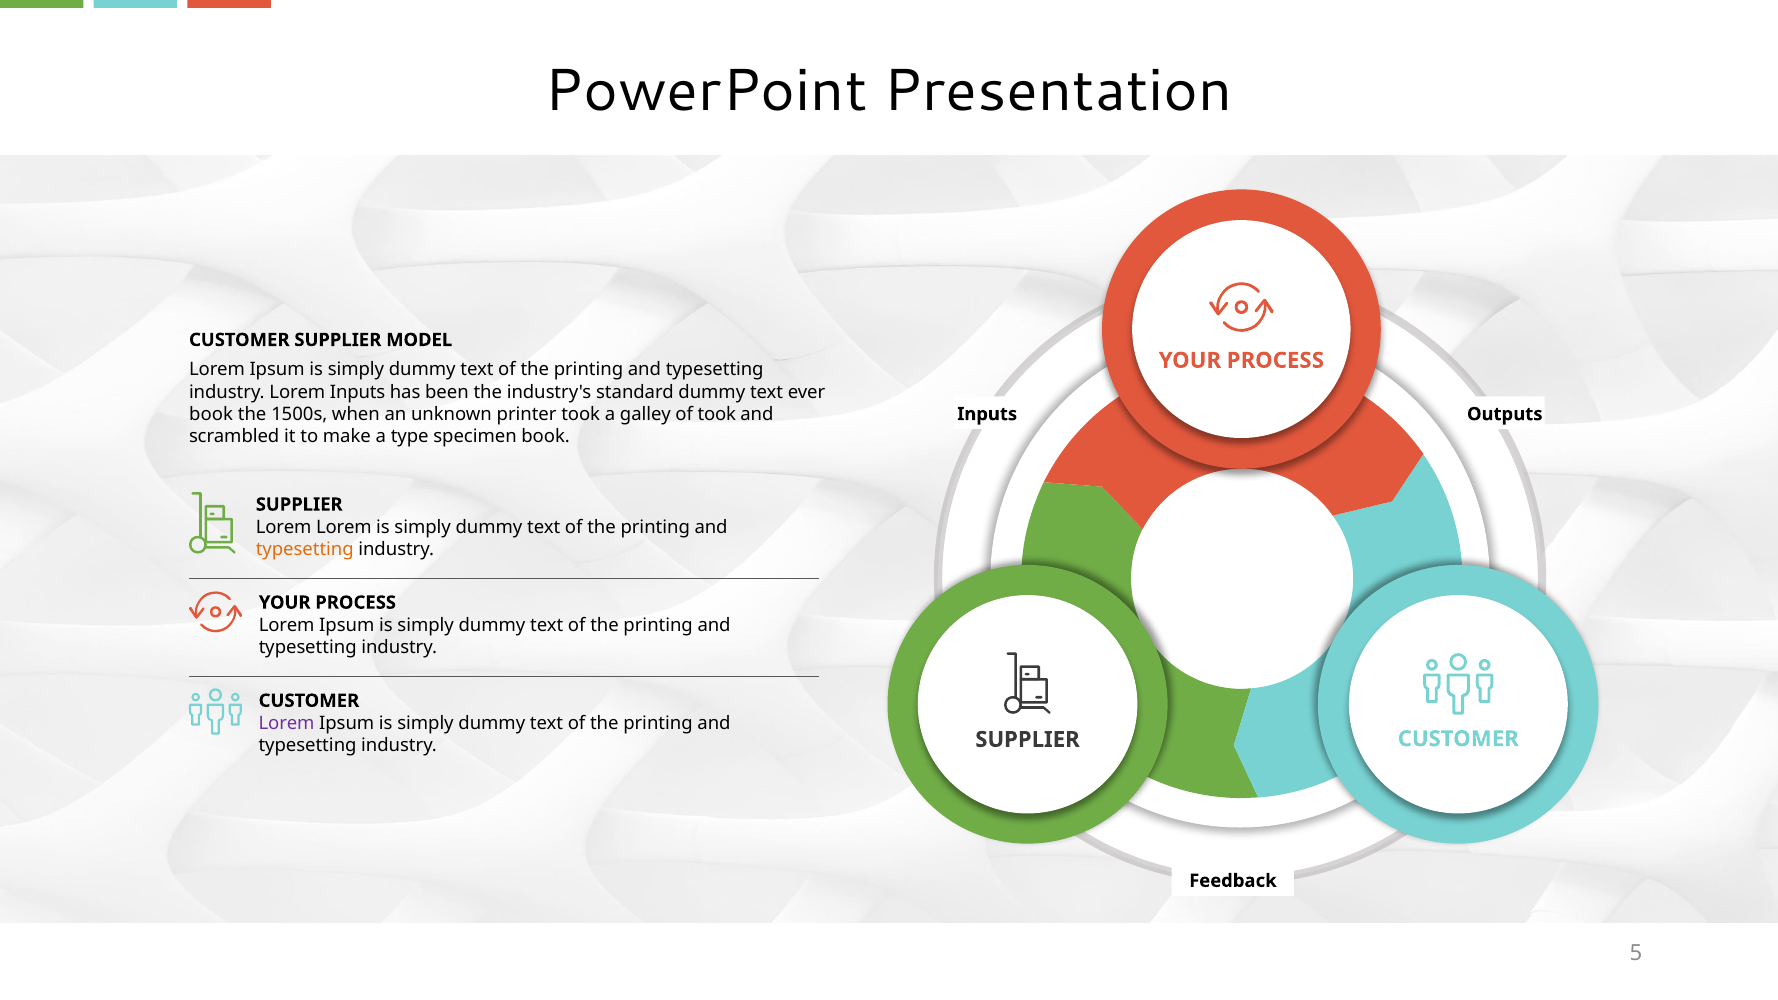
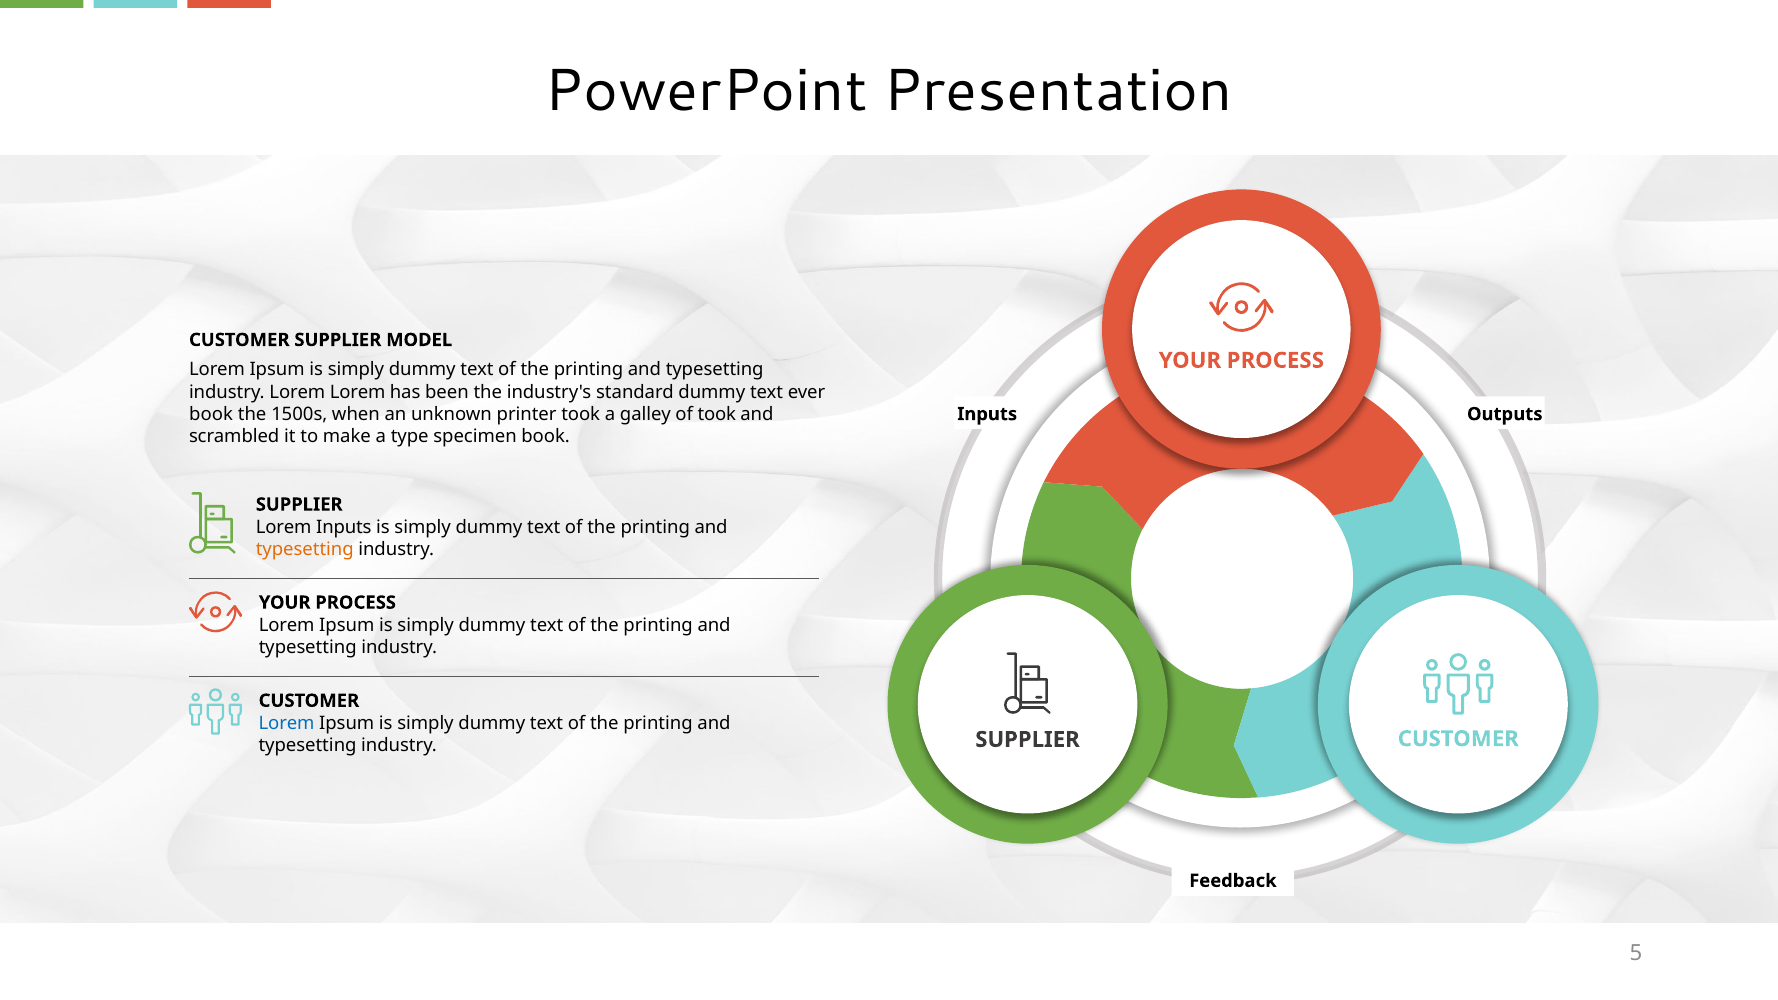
Lorem Inputs: Inputs -> Lorem (358, 392)
Lorem Lorem: Lorem -> Inputs (344, 527)
Lorem colour: purple -> blue (287, 724)
